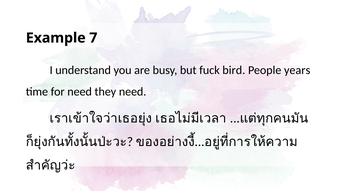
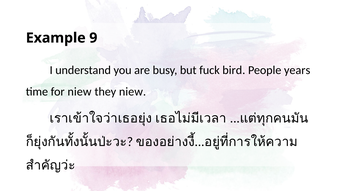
7: 7 -> 9 (93, 38)
for need: need -> niew (80, 92)
they need: need -> niew (133, 92)
